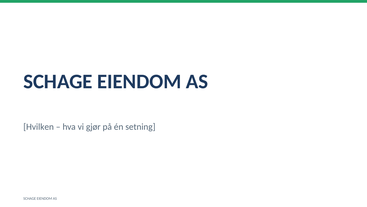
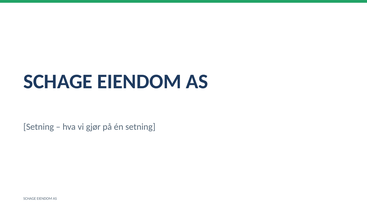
Hvilken: Hvilken -> Setning (39, 126)
